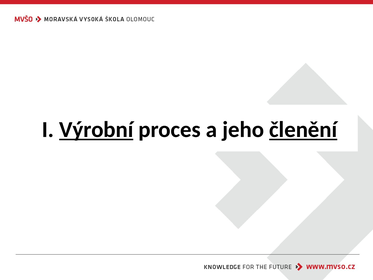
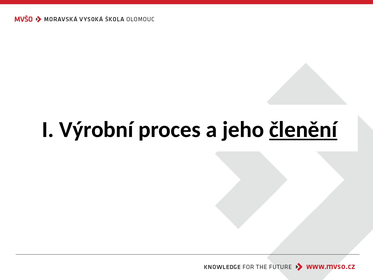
Výrobní underline: present -> none (96, 130)
